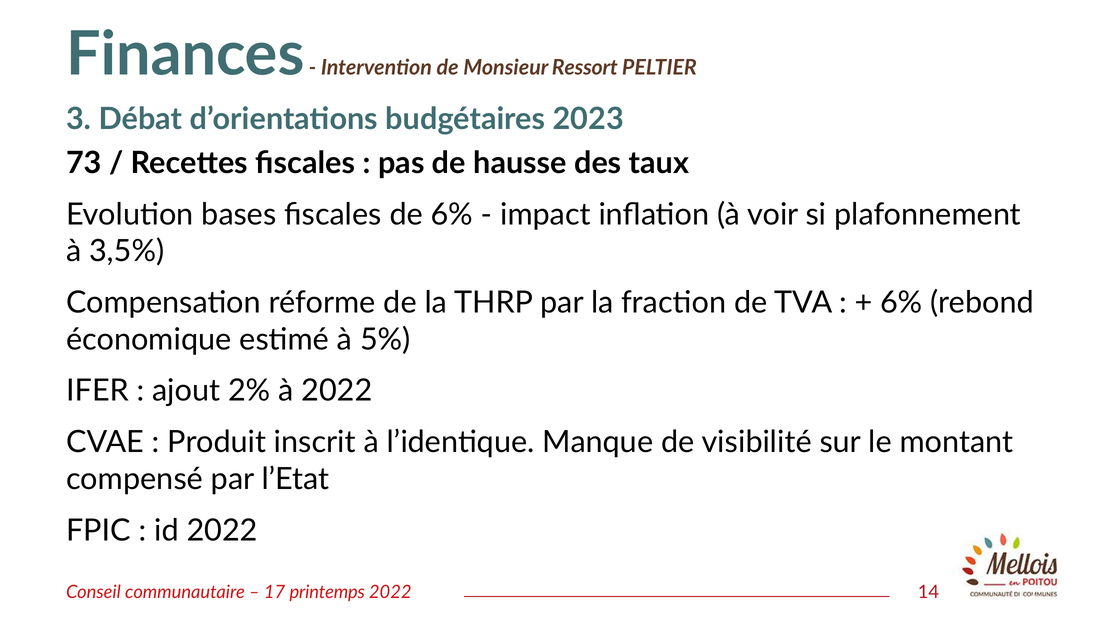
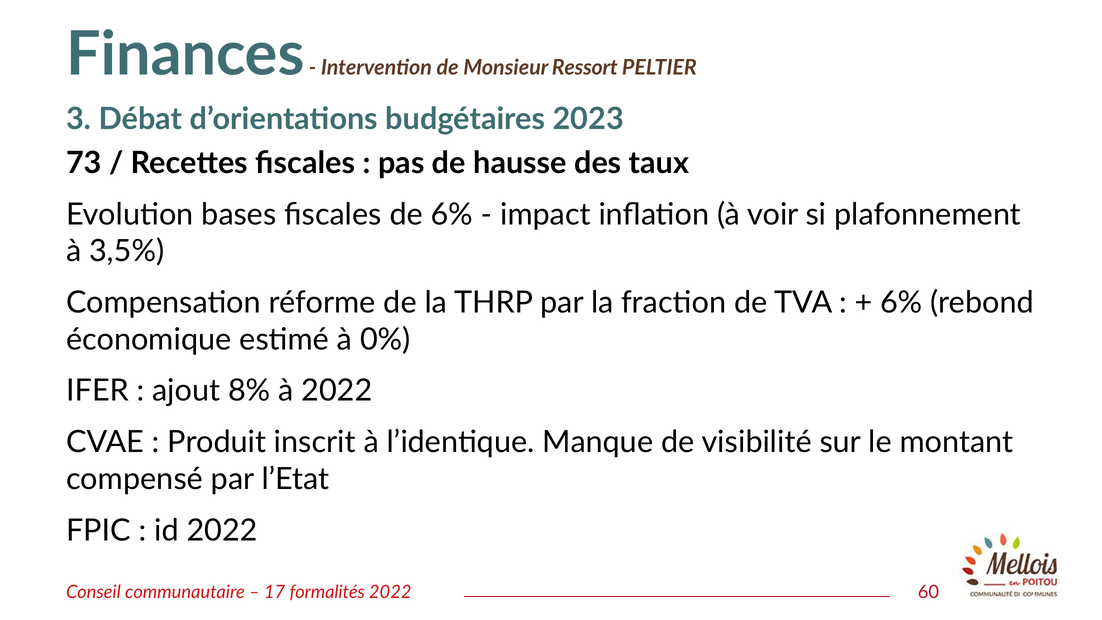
5%: 5% -> 0% (385, 339)
2%: 2% -> 8% (249, 391)
printemps: printemps -> formalités (327, 592)
14: 14 -> 60 (928, 592)
